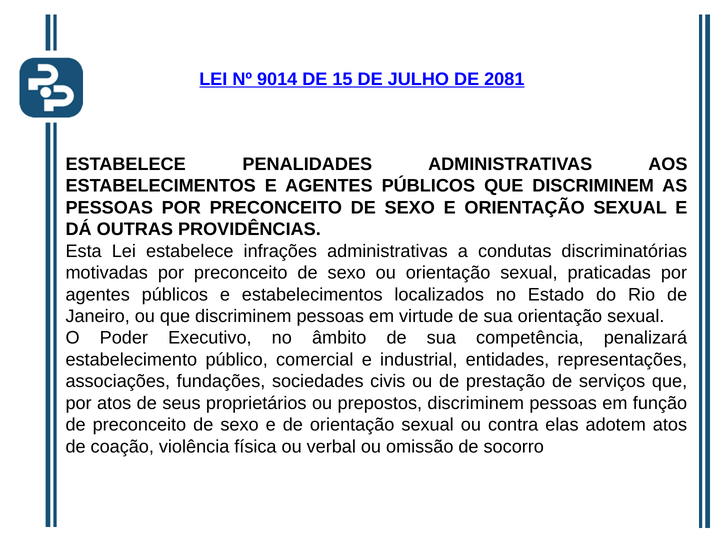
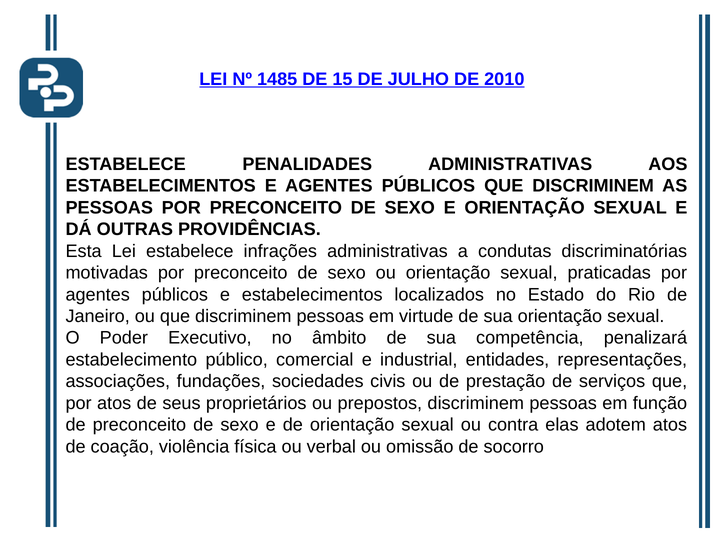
9014: 9014 -> 1485 (277, 79)
2081: 2081 -> 2010 (504, 79)
